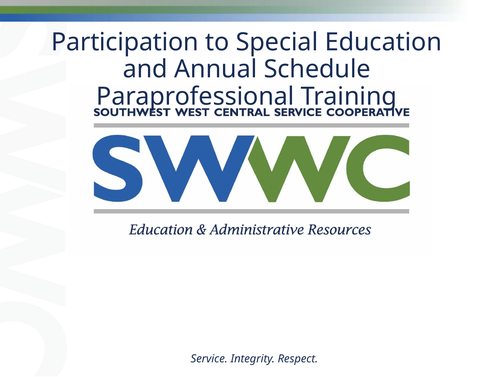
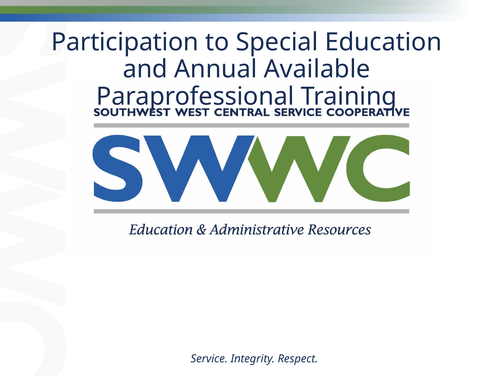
Schedule: Schedule -> Available (317, 69)
